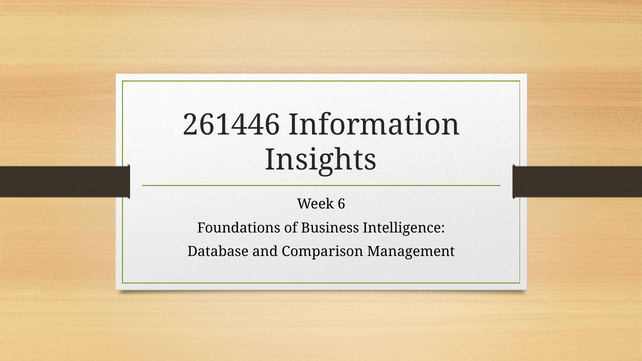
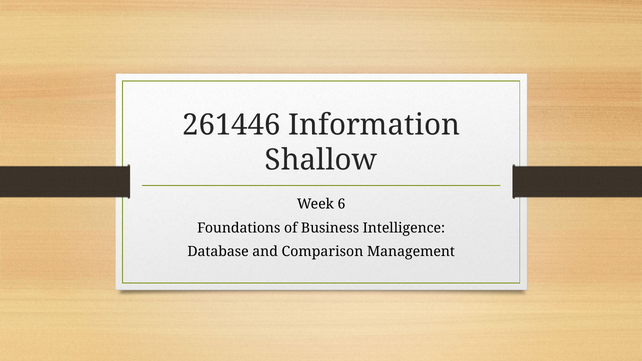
Insights: Insights -> Shallow (321, 160)
